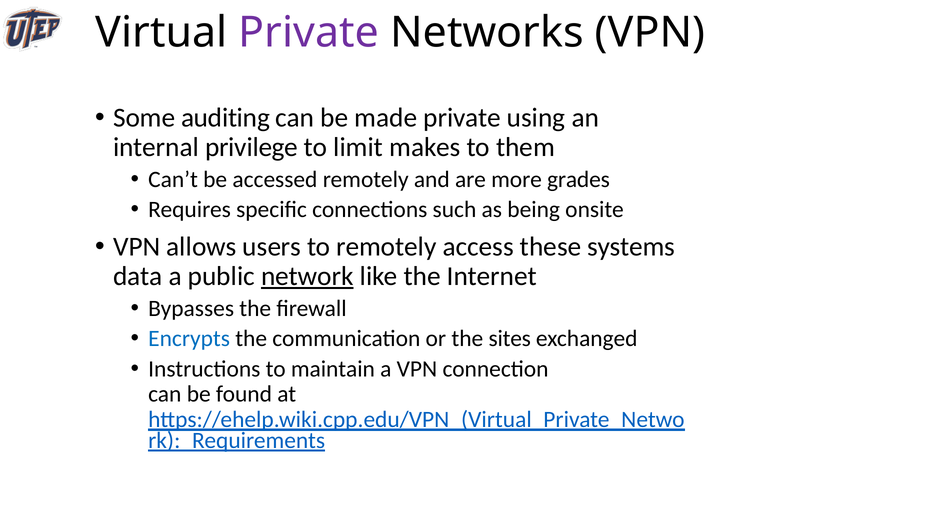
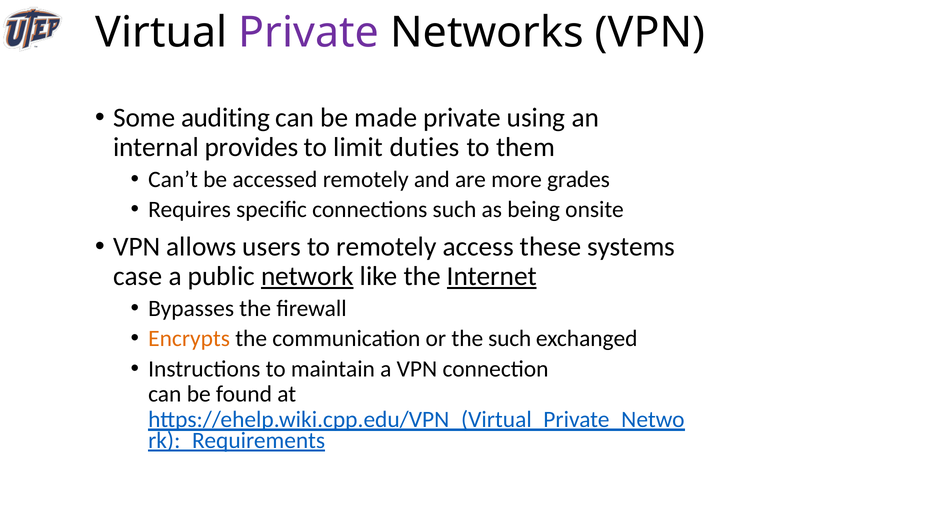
privilege: privilege -> provides (252, 147)
makes: makes -> duties (425, 147)
data: data -> case (138, 277)
Internet underline: none -> present (492, 277)
Encrypts colour: blue -> orange (189, 339)
the sites: sites -> such (510, 339)
